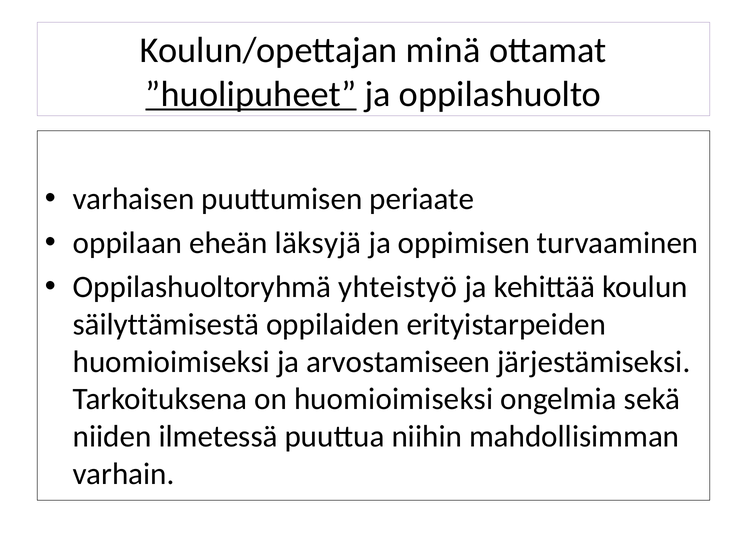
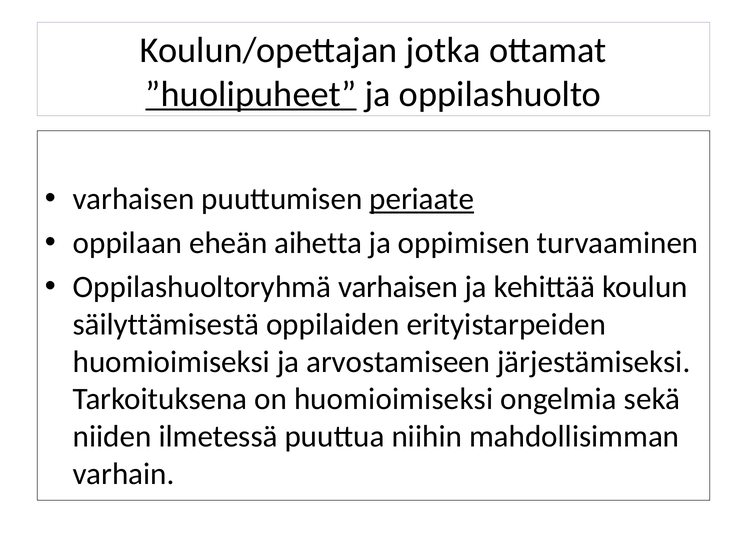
minä: minä -> jotka (443, 50)
periaate underline: none -> present (422, 199)
läksyjä: läksyjä -> aihetta (318, 243)
Oppilashuoltoryhmä yhteistyö: yhteistyö -> varhaisen (398, 287)
